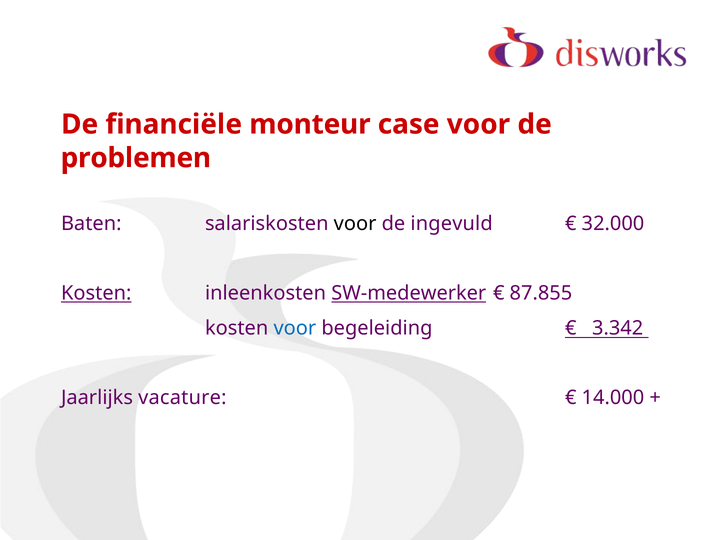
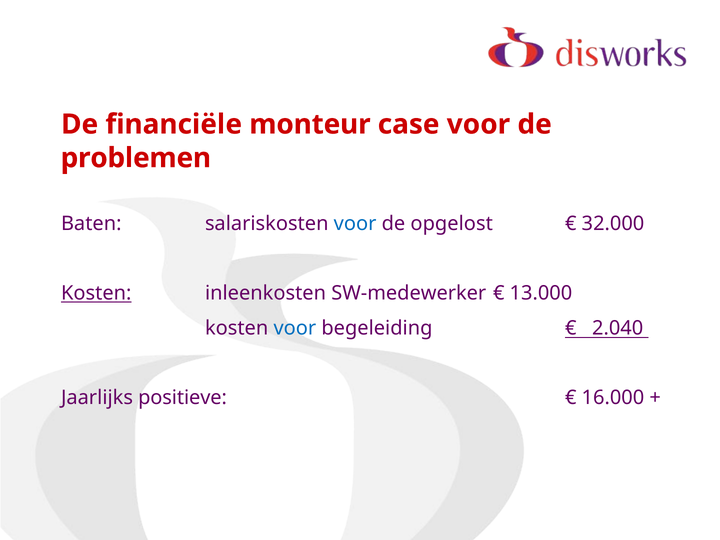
voor colour: black -> blue (355, 224)
ingevuld: ingevuld -> opgelost (452, 224)
SW-medewerker underline: present -> none (409, 293)
87.855: 87.855 -> 13.000 (541, 293)
3.342: 3.342 -> 2.040 (618, 328)
vacature: vacature -> positieve (183, 398)
14.000: 14.000 -> 16.000 (613, 398)
